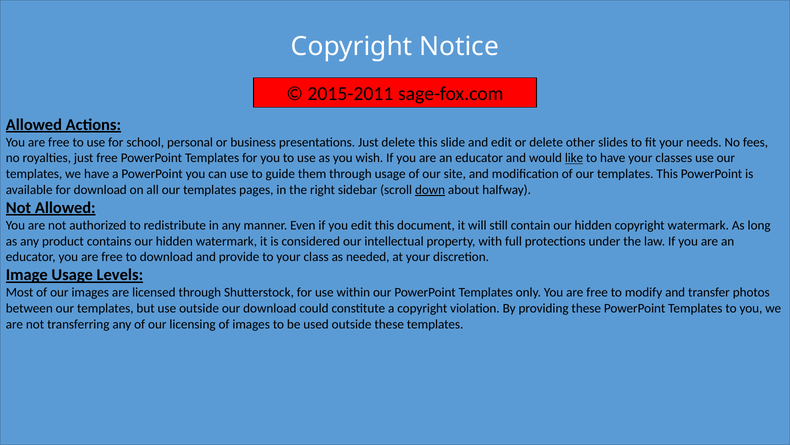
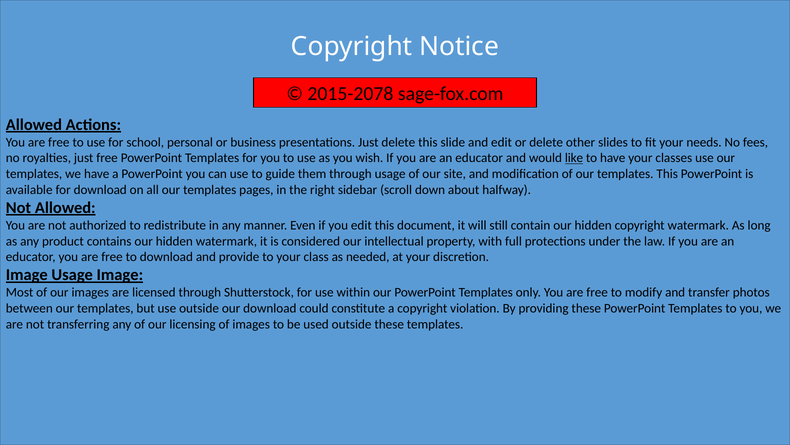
2015-2011: 2015-2011 -> 2015-2078 (350, 94)
down underline: present -> none (430, 190)
Usage Levels: Levels -> Image (120, 275)
